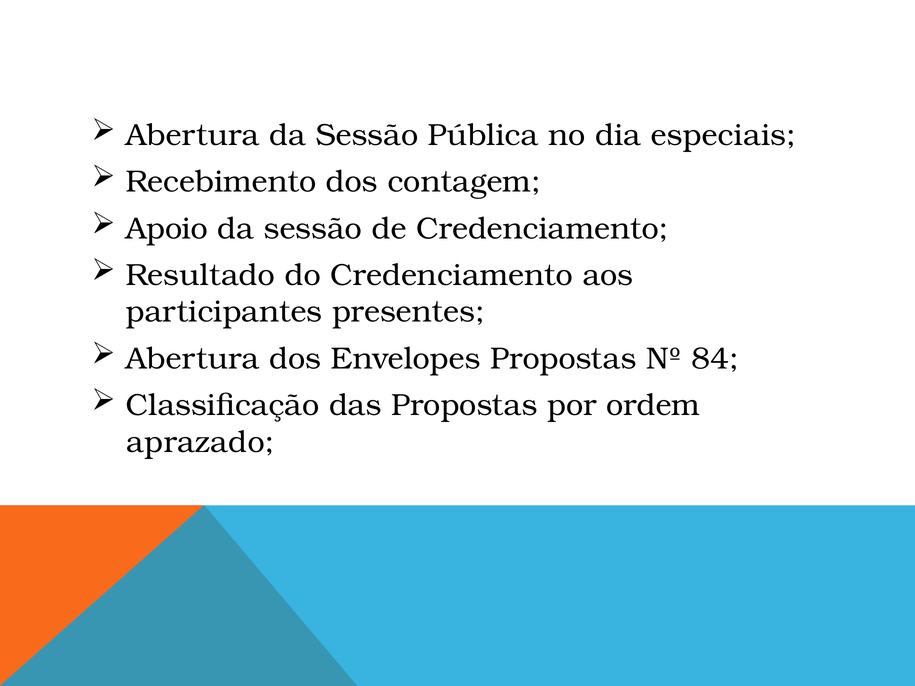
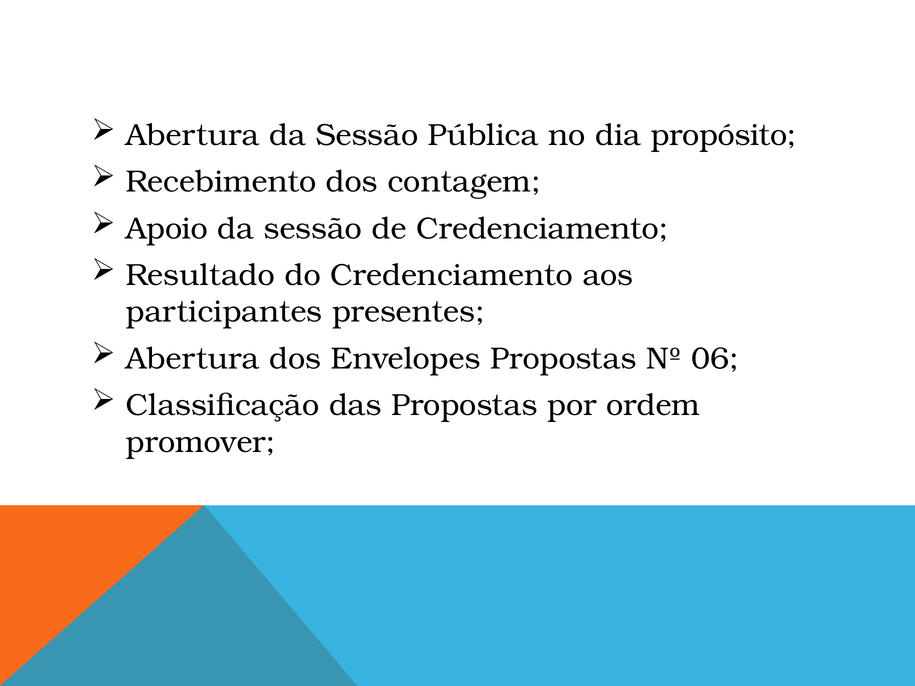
especiais: especiais -> propósito (724, 135)
84: 84 -> 06 (715, 359)
aprazado: aprazado -> promover (201, 442)
